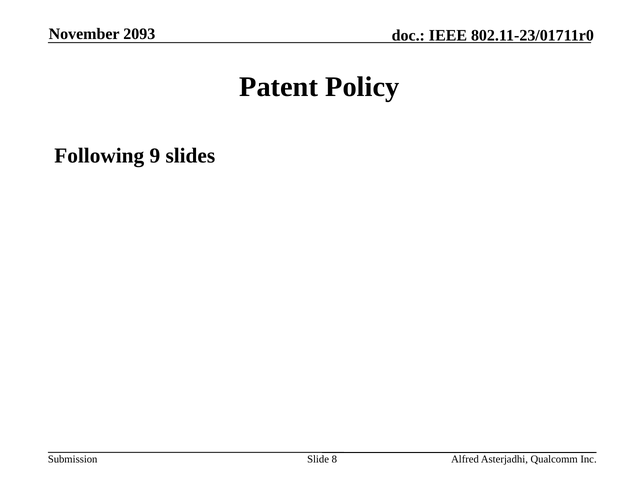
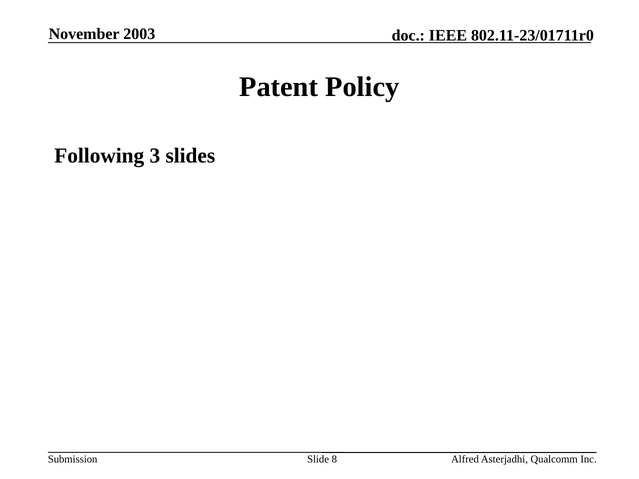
2093: 2093 -> 2003 (139, 34)
9: 9 -> 3 (155, 156)
